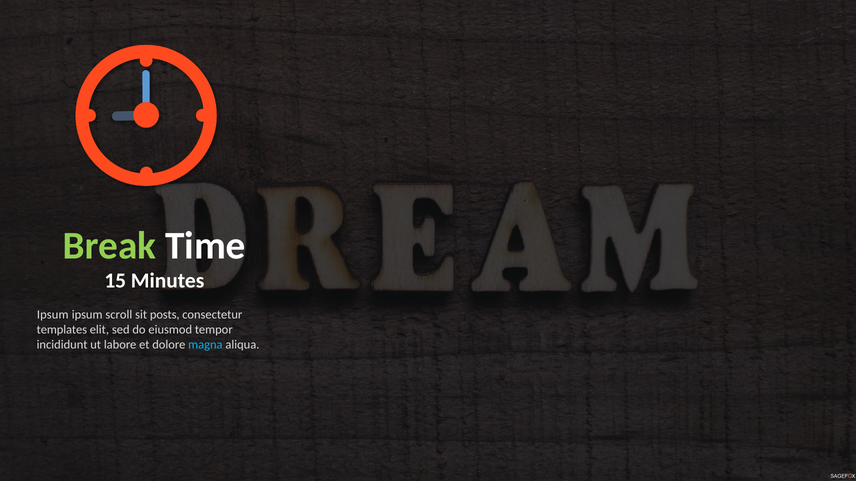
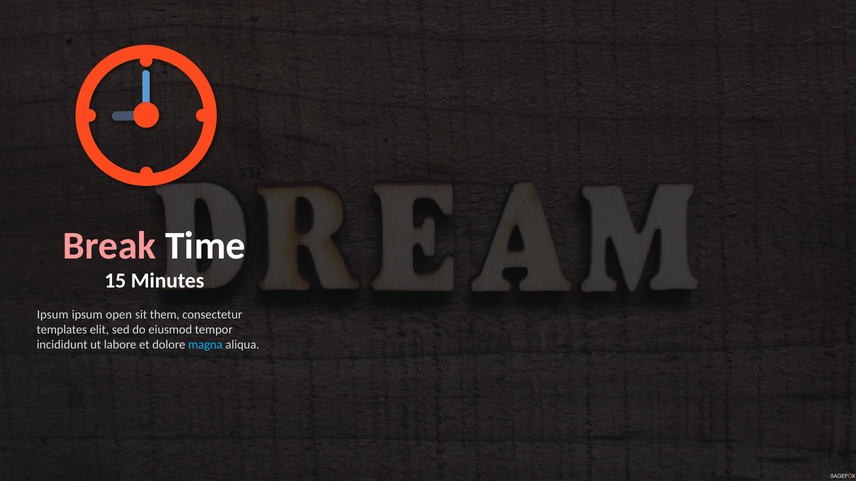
Break colour: light green -> pink (109, 246)
scroll: scroll -> open (119, 315)
posts: posts -> them (165, 315)
